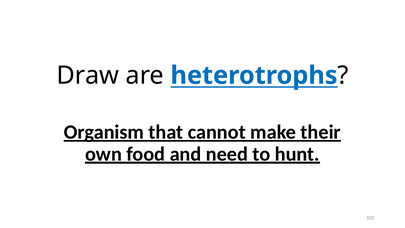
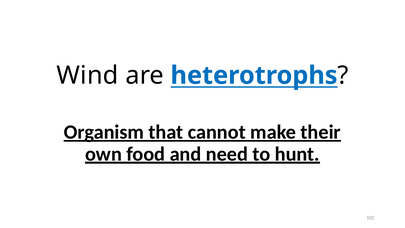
Draw: Draw -> Wind (88, 75)
